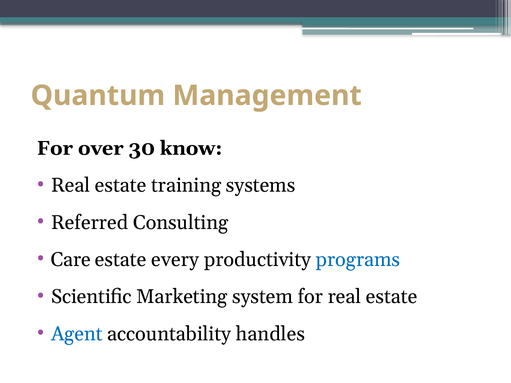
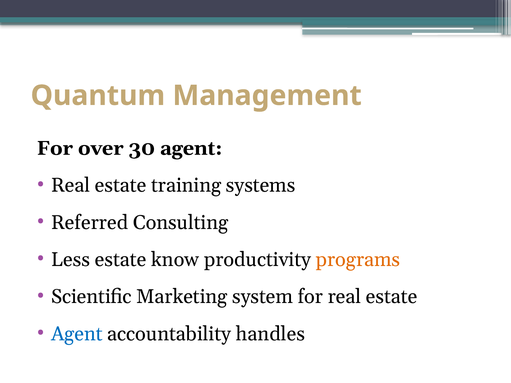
30 know: know -> agent (191, 148)
Care: Care -> Less (71, 260)
every: every -> know (175, 260)
programs colour: blue -> orange (358, 260)
